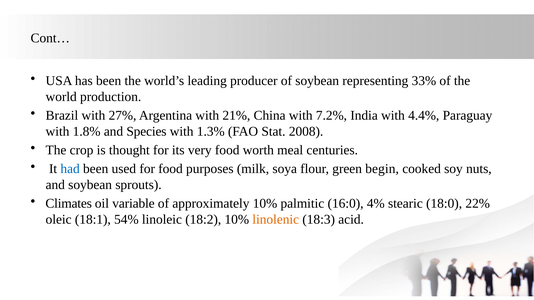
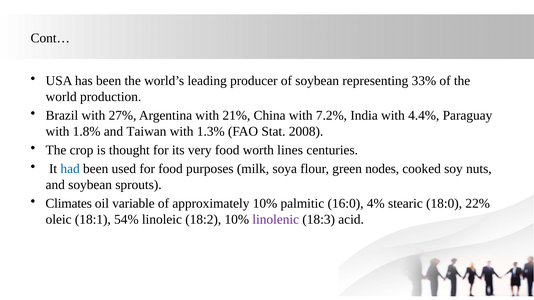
Species: Species -> Taiwan (146, 132)
meal: meal -> lines (290, 150)
begin: begin -> nodes (382, 169)
linolenic colour: orange -> purple (276, 220)
